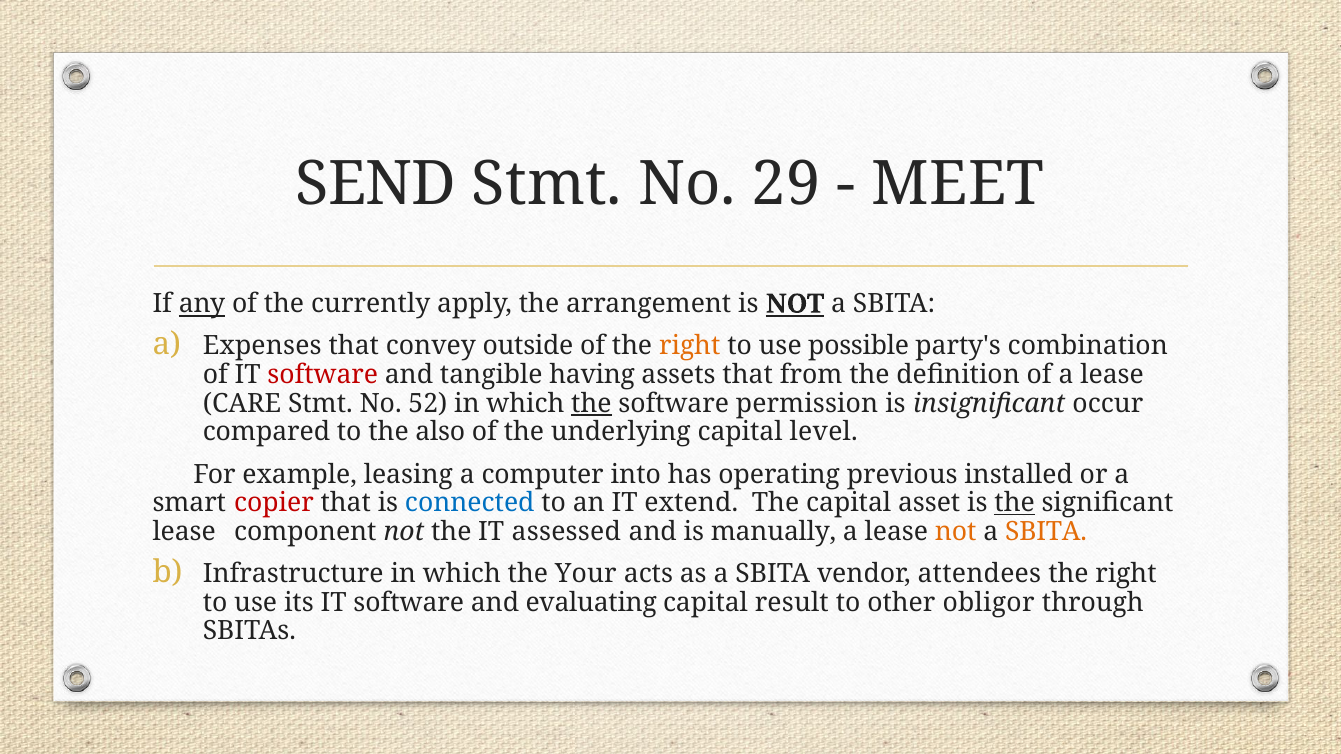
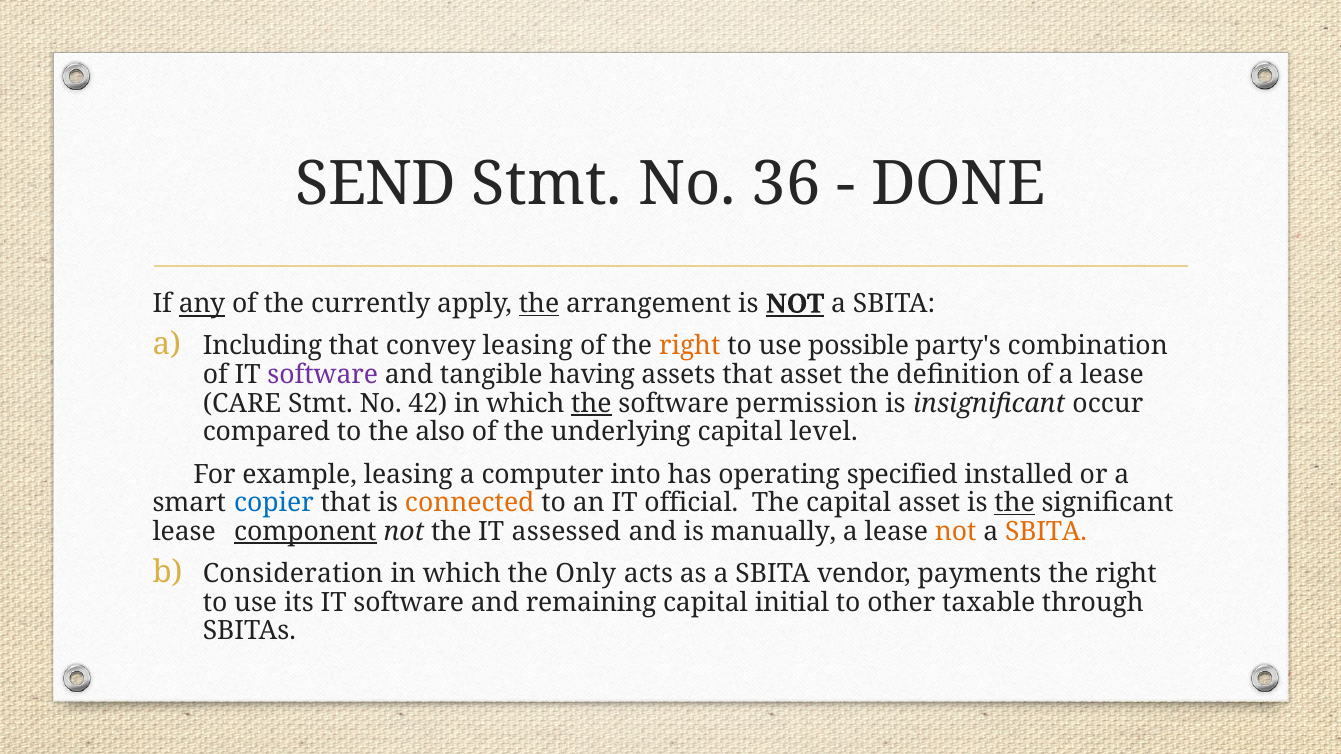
29: 29 -> 36 (786, 184)
MEET: MEET -> DONE (958, 184)
the underline: none -> present (539, 304)
Expenses: Expenses -> Including (262, 346)
convey outside: outside -> leasing (528, 346)
software colour: red -> purple (323, 375)
that from: from -> asset (811, 375)
52: 52 -> 42 (428, 404)
previous: previous -> specified (902, 474)
copier colour: red -> blue (274, 503)
connected colour: blue -> orange (470, 503)
extend: extend -> official (691, 503)
component underline: none -> present (305, 532)
Infrastructure: Infrastructure -> Consideration (293, 574)
Your: Your -> Only (586, 574)
attendees: attendees -> payments (979, 574)
evaluating: evaluating -> remaining (591, 603)
result: result -> initial (792, 603)
obligor: obligor -> taxable (989, 603)
